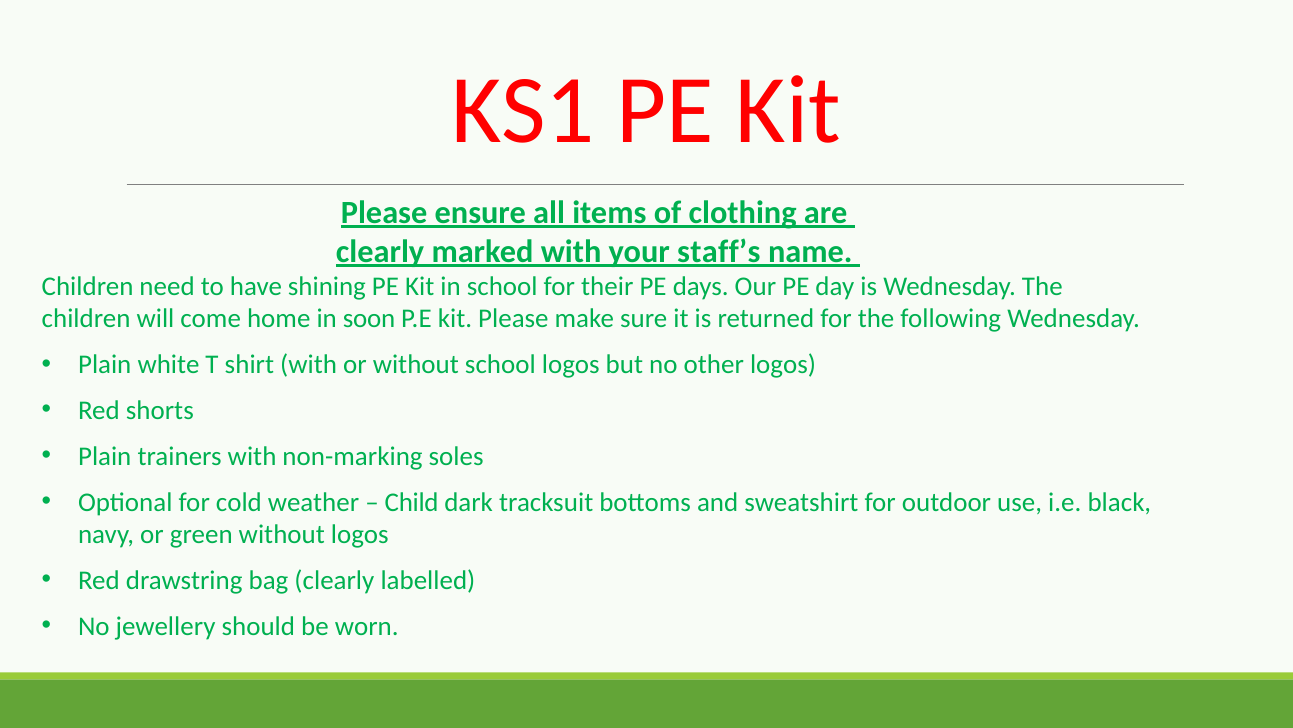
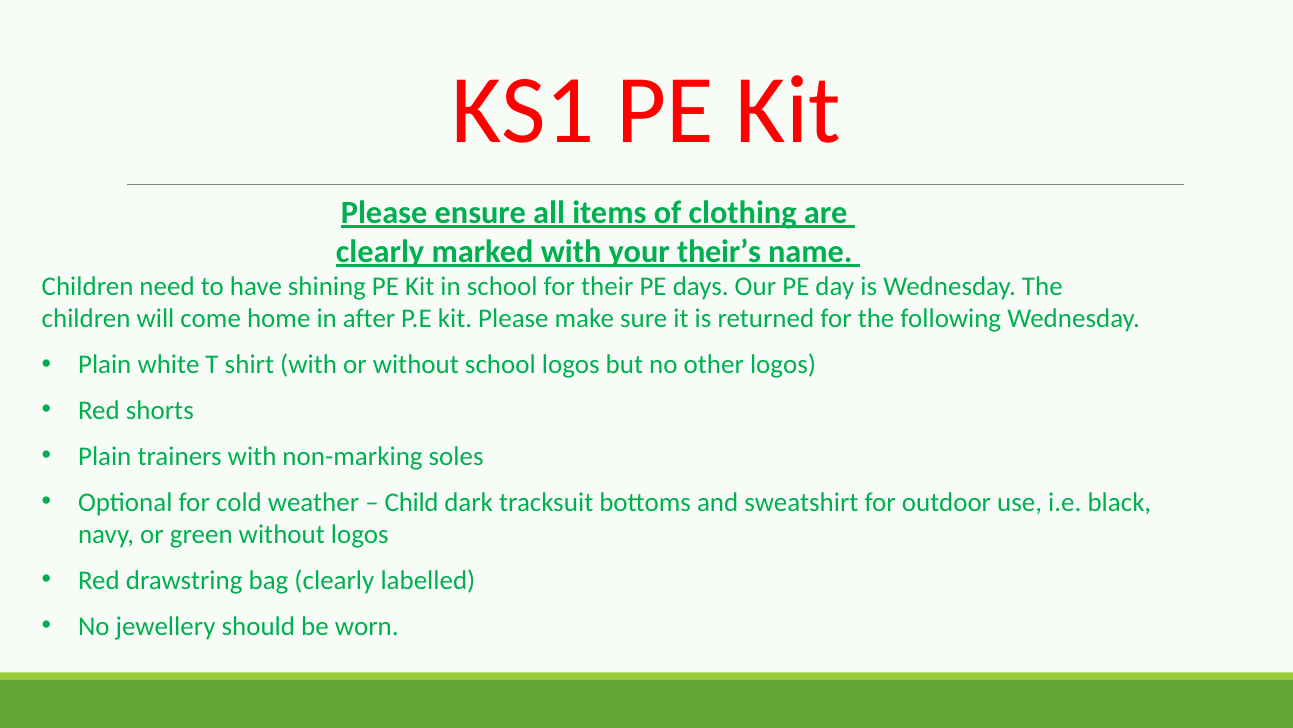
staff’s: staff’s -> their’s (719, 251)
soon: soon -> after (369, 319)
